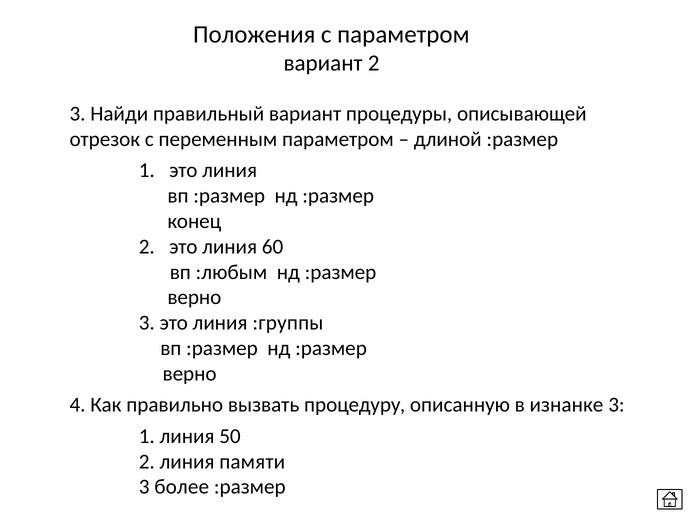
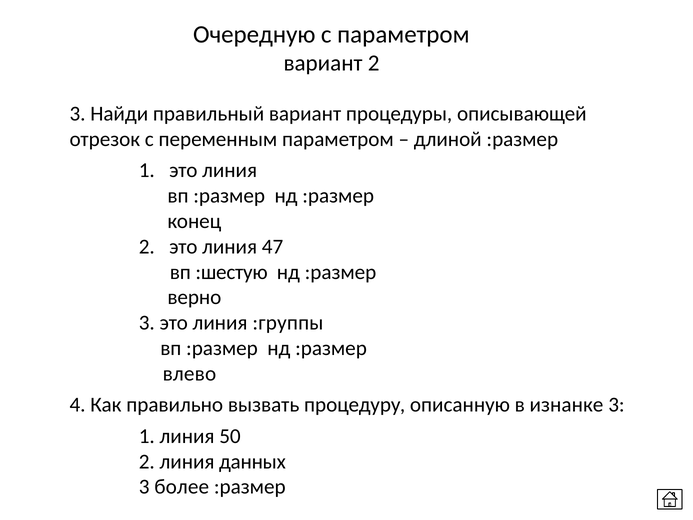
Положения: Положения -> Очередную (254, 34)
60: 60 -> 47 (273, 247)
:любым: :любым -> :шестую (232, 272)
верно: верно -> влево (189, 374)
памяти: памяти -> данных (252, 461)
